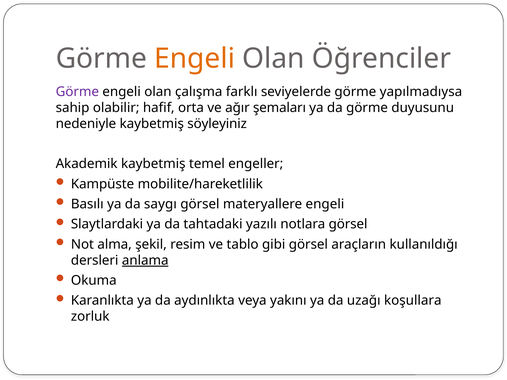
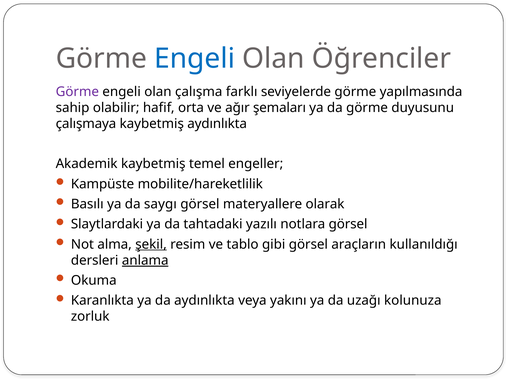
Engeli colour: orange -> blue (195, 59)
yapılmadıysa: yapılmadıysa -> yapılmasında (421, 92)
nedeniyle: nedeniyle -> çalışmaya (86, 124)
kaybetmiş söyleyiniz: söyleyiniz -> aydınlıkta (217, 124)
materyallere engeli: engeli -> olarak (325, 204)
şekil underline: none -> present (151, 244)
koşullara: koşullara -> kolunuza (413, 301)
